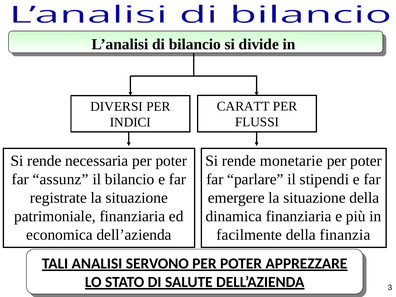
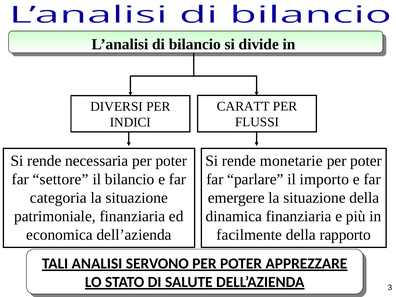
assunz: assunz -> settore (61, 179)
stipendi: stipendi -> importo (324, 179)
registrate: registrate -> categoria (58, 198)
finanzia: finanzia -> rapporto (345, 235)
